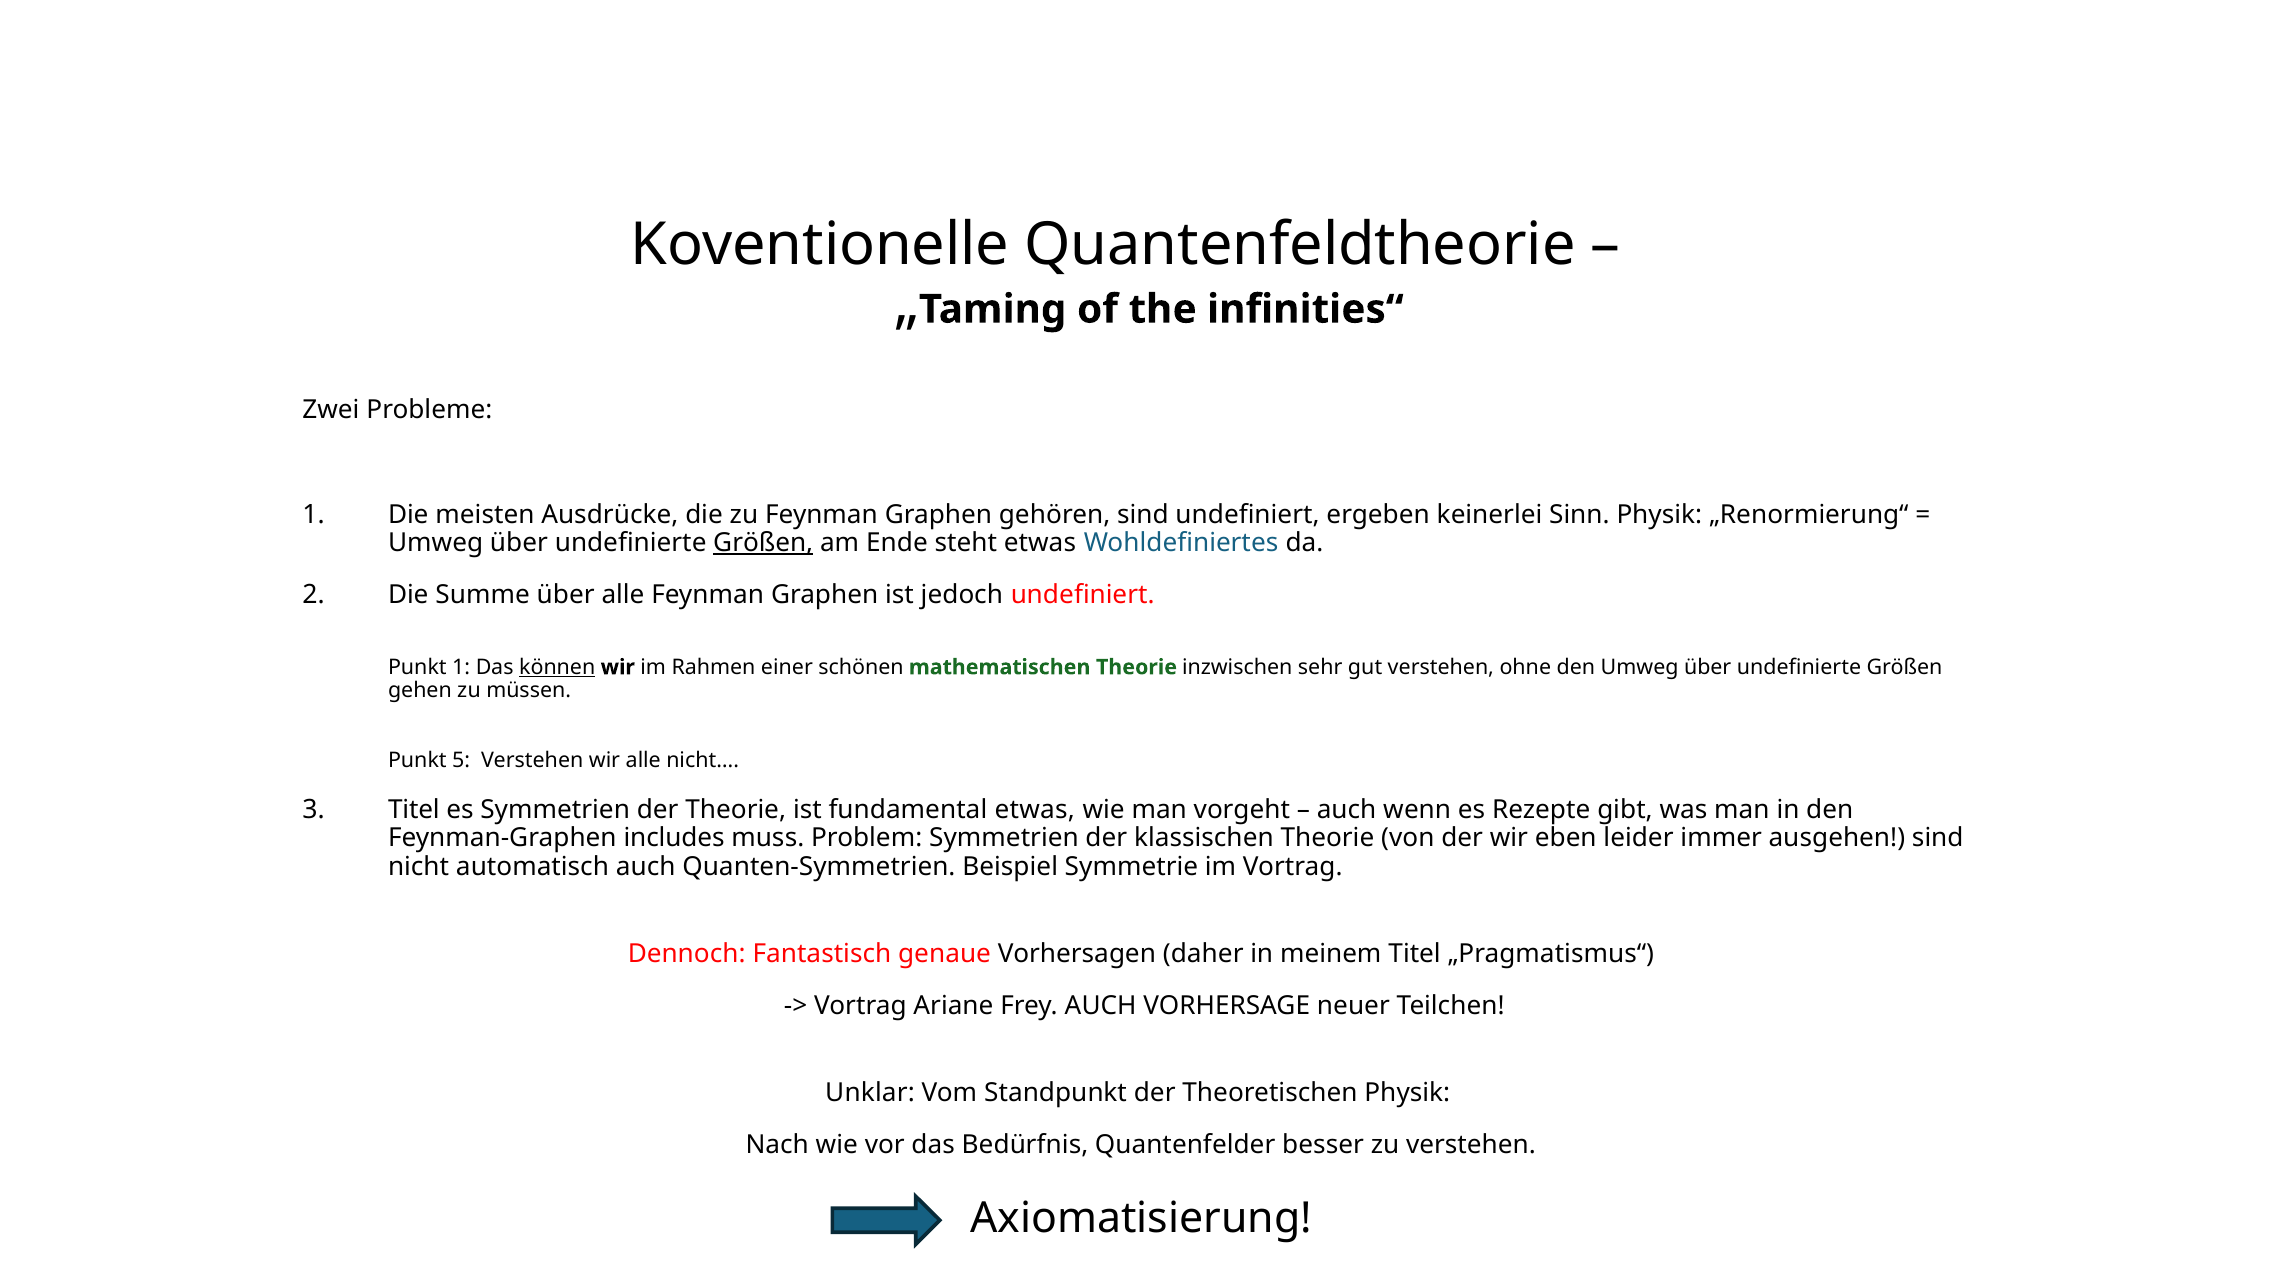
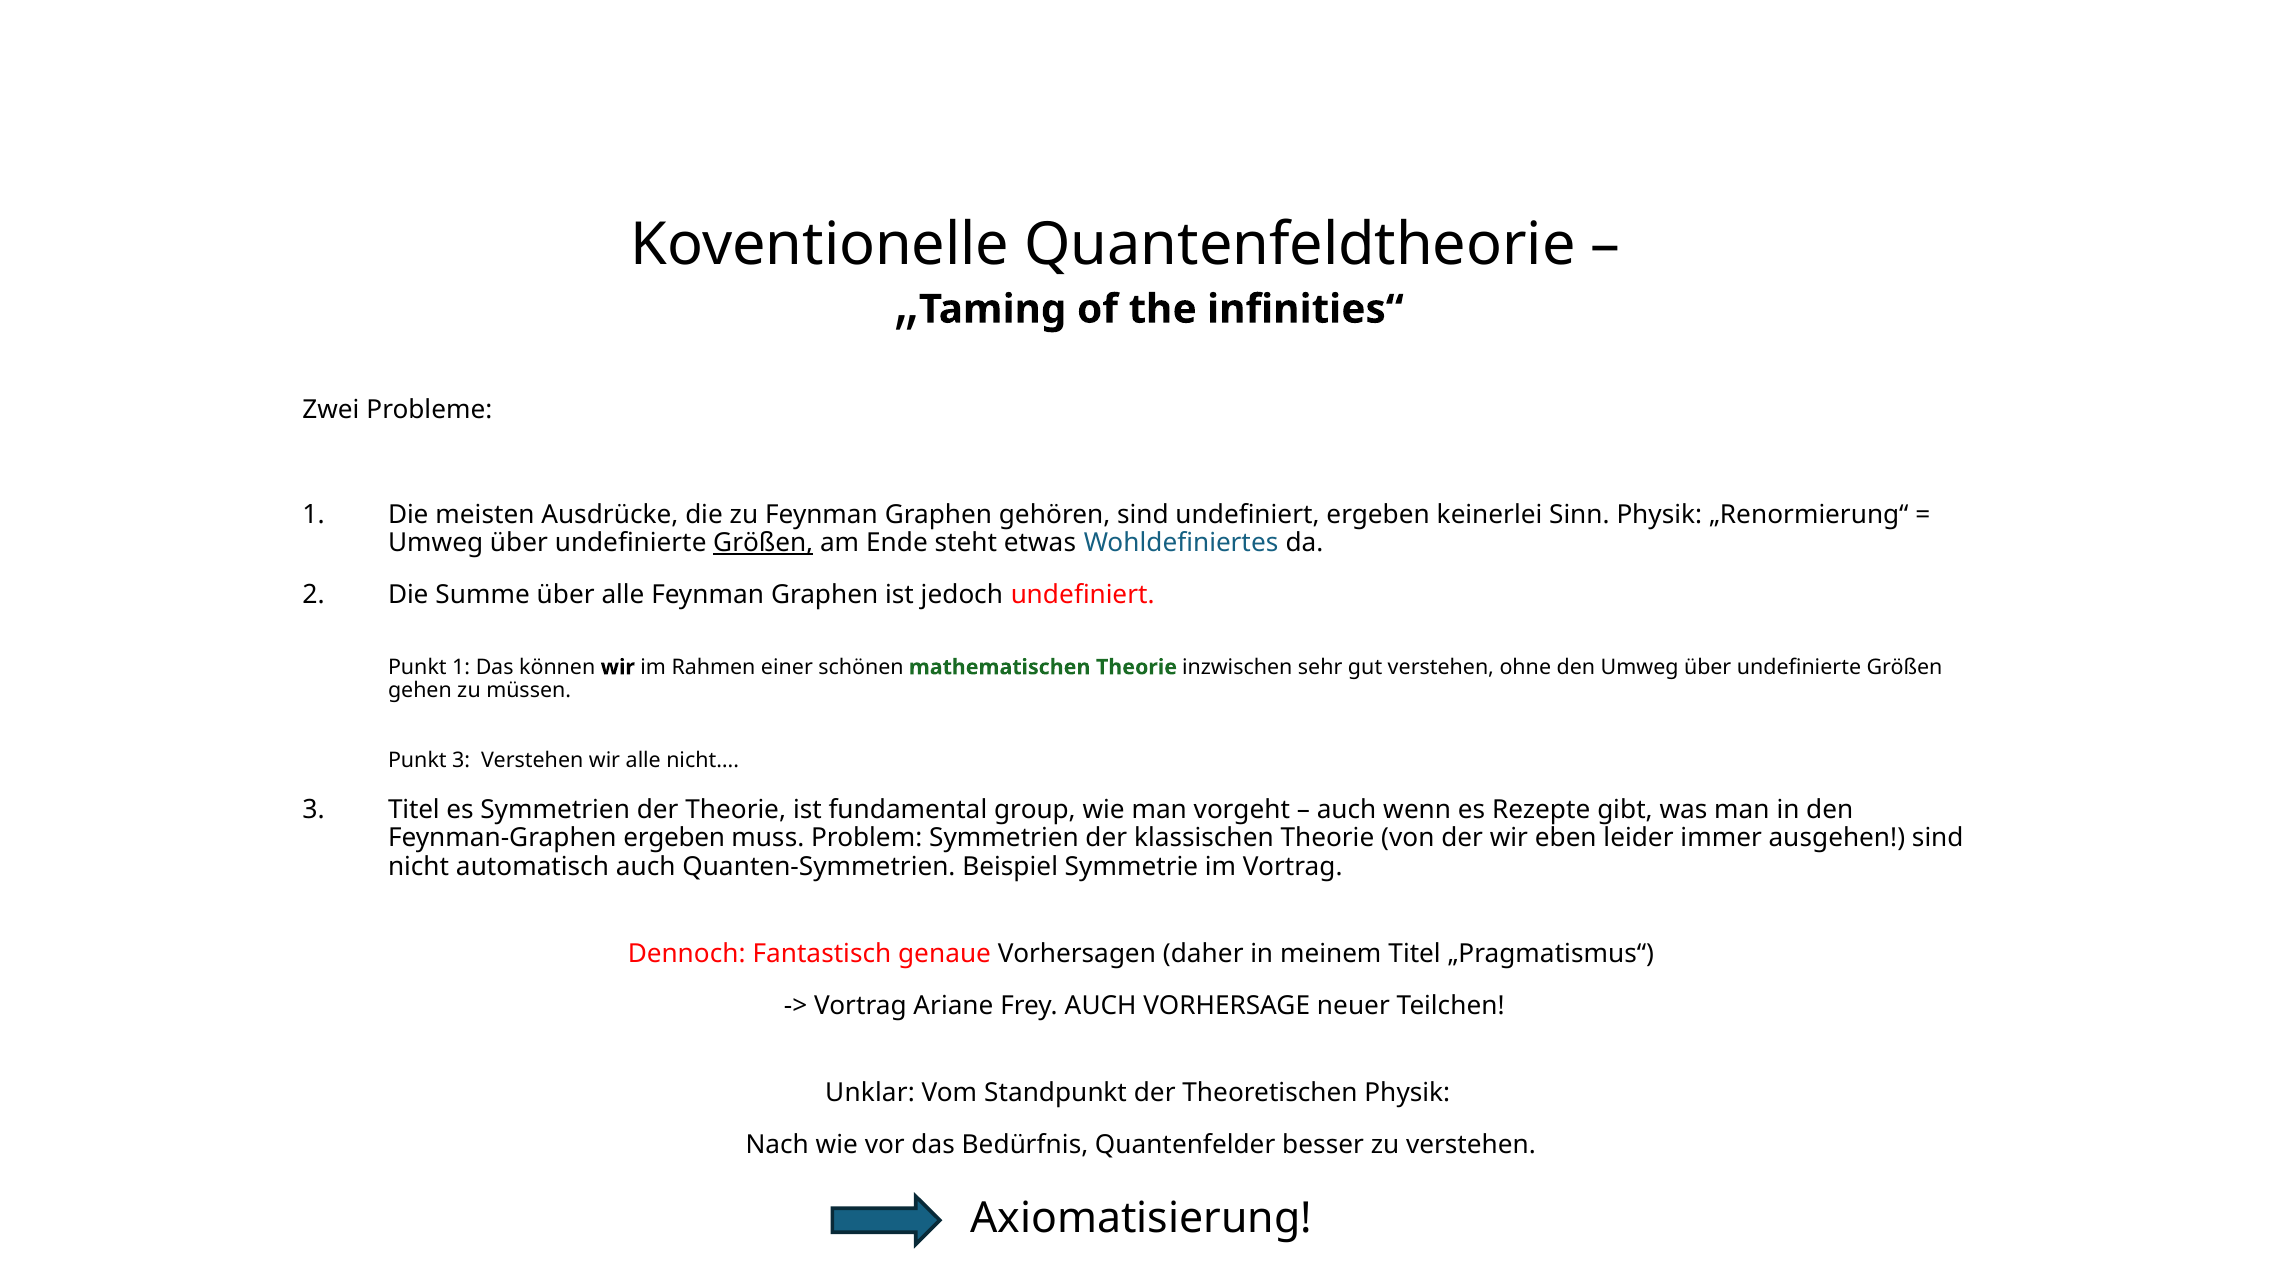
können underline: present -> none (557, 667)
Punkt 5: 5 -> 3 (461, 761)
fundamental etwas: etwas -> group (1035, 810)
Feynman-Graphen includes: includes -> ergeben (674, 838)
